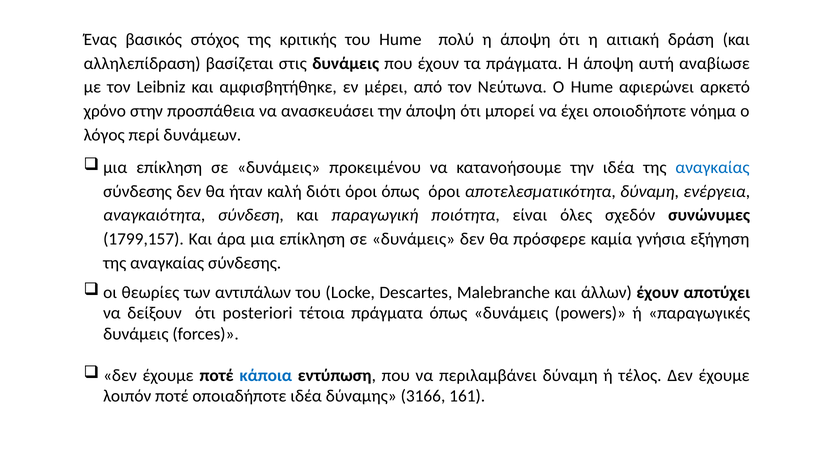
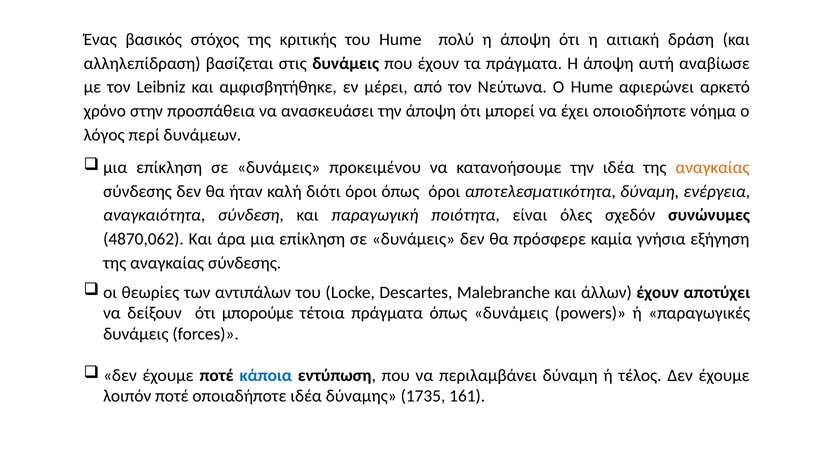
αναγκαίας colour: blue -> orange (712, 168)
1799,157: 1799,157 -> 4870,062 (143, 239)
posteriori: posteriori -> μπορούμε (258, 313)
3166: 3166 -> 1735 (423, 397)
